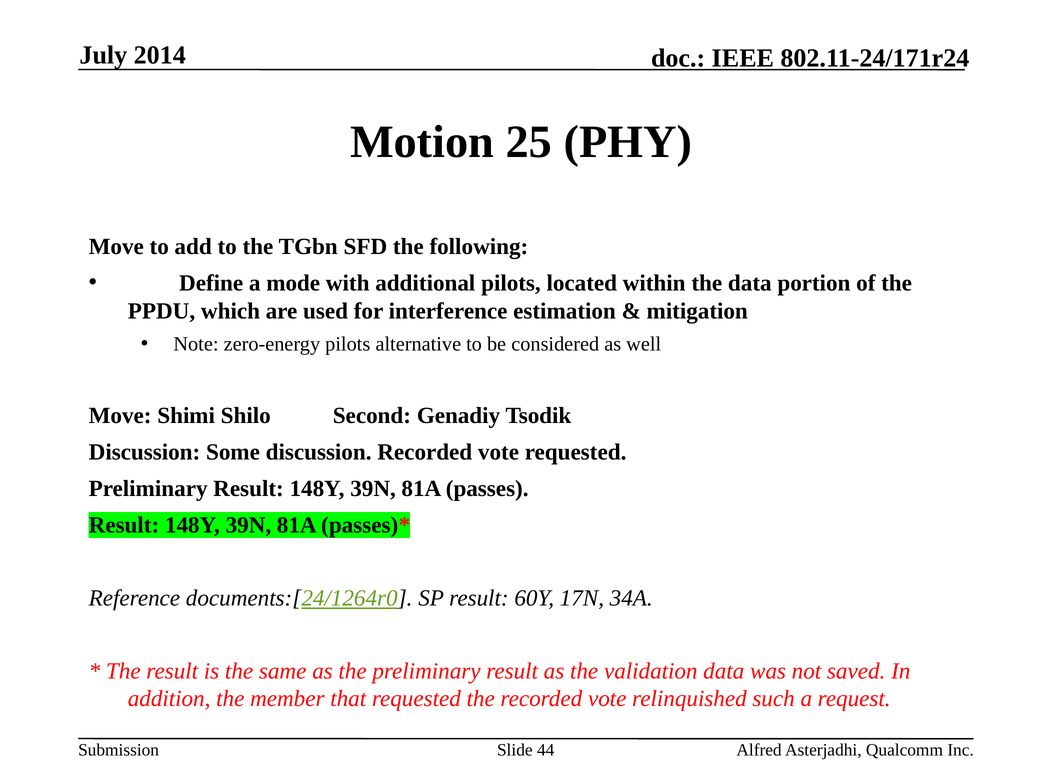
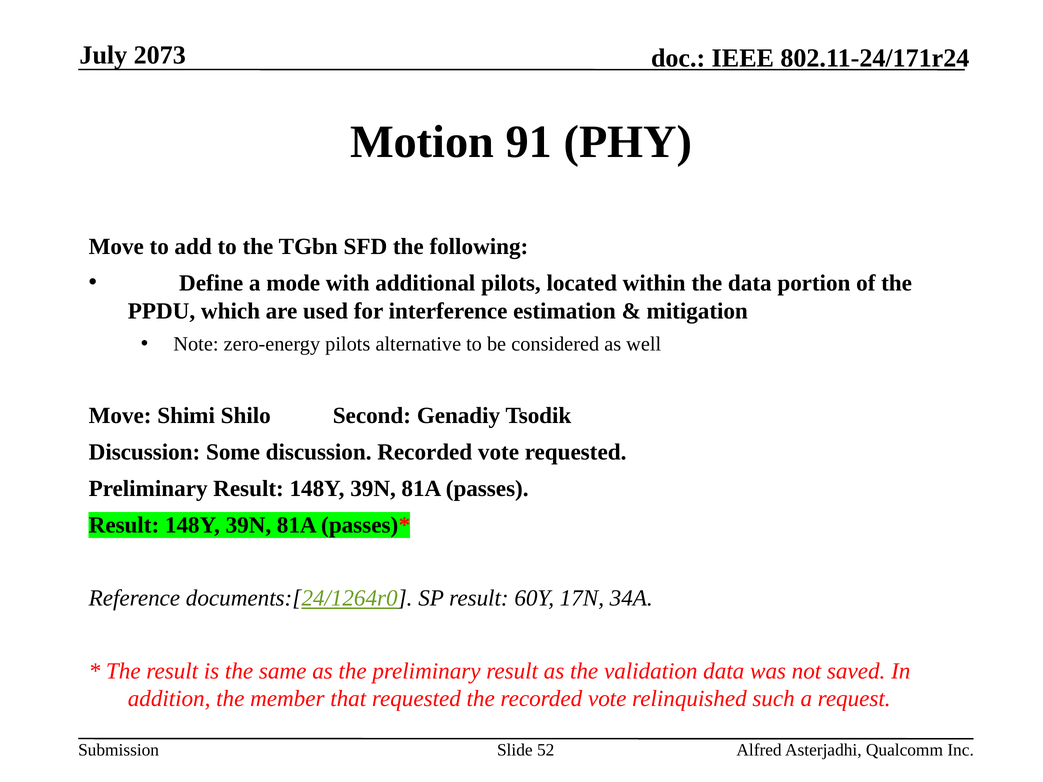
2014: 2014 -> 2073 (160, 55)
25: 25 -> 91 (529, 142)
44: 44 -> 52 (546, 750)
